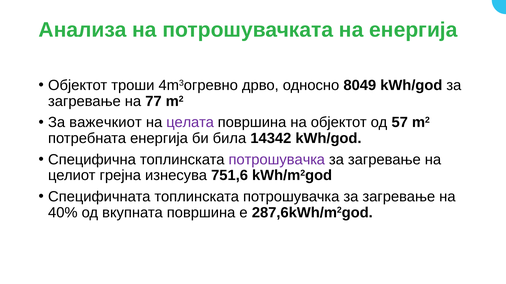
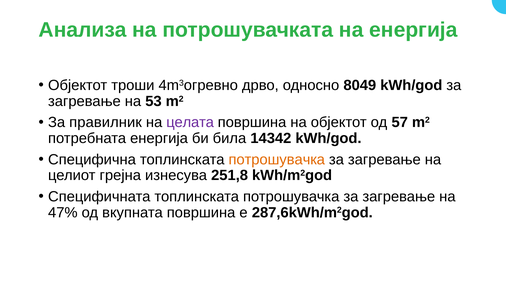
77: 77 -> 53 (153, 101)
важечкиот: важечкиот -> правилник (106, 123)
потрошувачка colour: purple -> orange (277, 160)
751,6: 751,6 -> 251,8 (230, 176)
40%: 40% -> 47% (63, 213)
